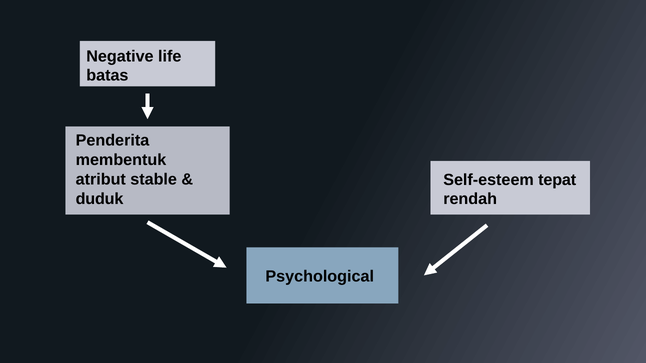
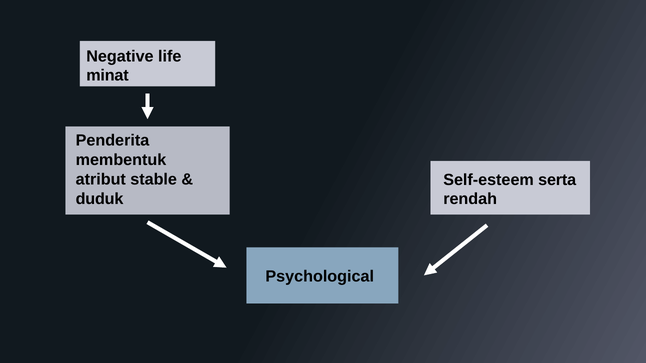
batas: batas -> minat (107, 76)
tepat: tepat -> serta (557, 180)
